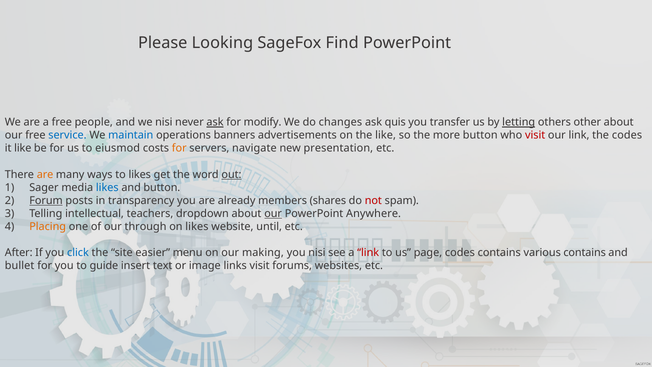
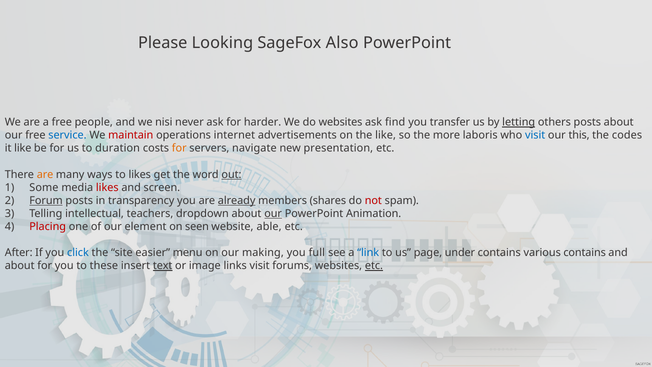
Find: Find -> Also (342, 43)
ask underline: present -> none (215, 122)
modify: modify -> harder (263, 122)
do changes: changes -> websites (341, 122)
quis: quis -> find (395, 122)
others other: other -> posts (587, 122)
maintain colour: blue -> red (131, 135)
banners: banners -> internet (234, 135)
more button: button -> laboris (480, 135)
visit colour: red -> blue (535, 135)
our link: link -> this (579, 135)
eiusmod: eiusmod -> duration (118, 148)
Sager: Sager -> Some (44, 187)
likes colour: blue -> red (107, 187)
and button: button -> screen (162, 187)
already underline: none -> present (237, 200)
Anywhere: Anywhere -> Animation (374, 213)
Placing colour: orange -> red (48, 226)
through: through -> element (146, 226)
on likes: likes -> seen (197, 226)
until: until -> able (269, 226)
you nisi: nisi -> full (317, 253)
link colour: red -> blue (368, 253)
page codes: codes -> under (460, 253)
bullet: bullet -> about (20, 266)
guide: guide -> these (104, 266)
text underline: none -> present (163, 266)
etc underline: none -> present (374, 266)
